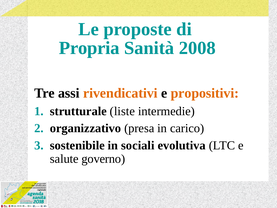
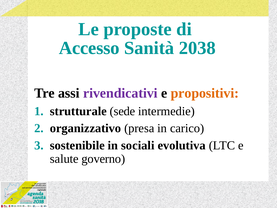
Propria: Propria -> Accesso (89, 48)
2008: 2008 -> 2038 (197, 48)
rivendicativi colour: orange -> purple (120, 93)
liste: liste -> sede (122, 111)
